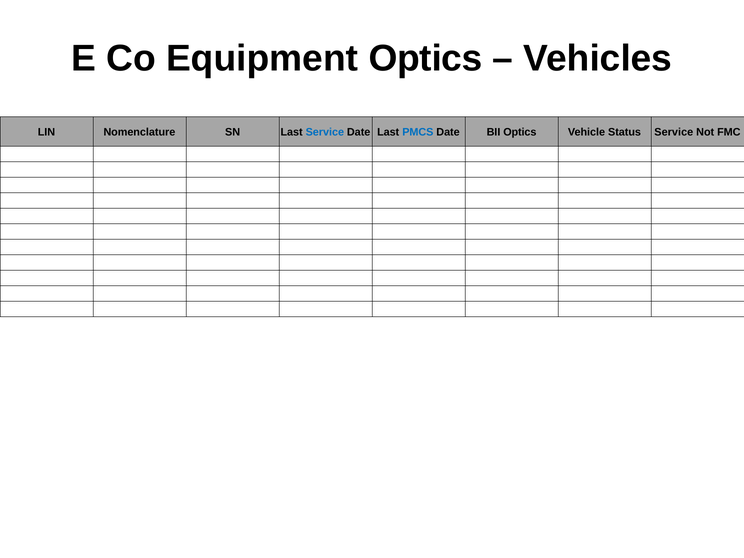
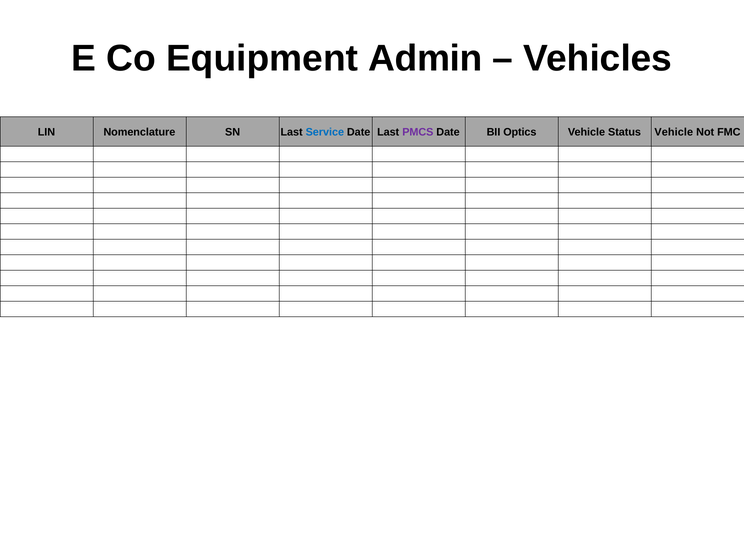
Equipment Optics: Optics -> Admin (426, 58)
PMCS colour: blue -> purple (418, 132)
Status Service: Service -> Vehicle (674, 132)
